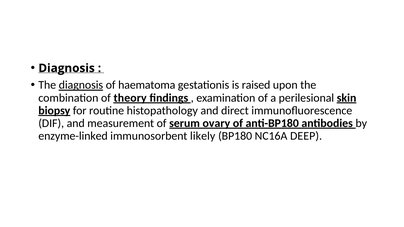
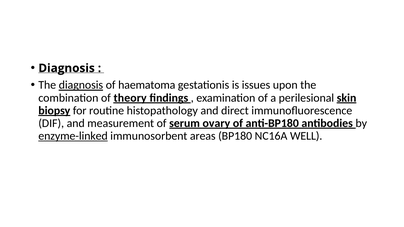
raised: raised -> issues (256, 85)
enzyme-linked underline: none -> present (73, 136)
likely: likely -> areas (203, 136)
DEEP: DEEP -> WELL (306, 136)
